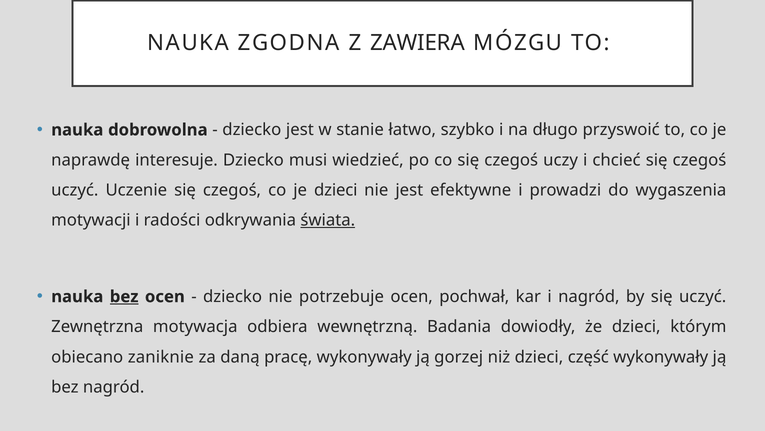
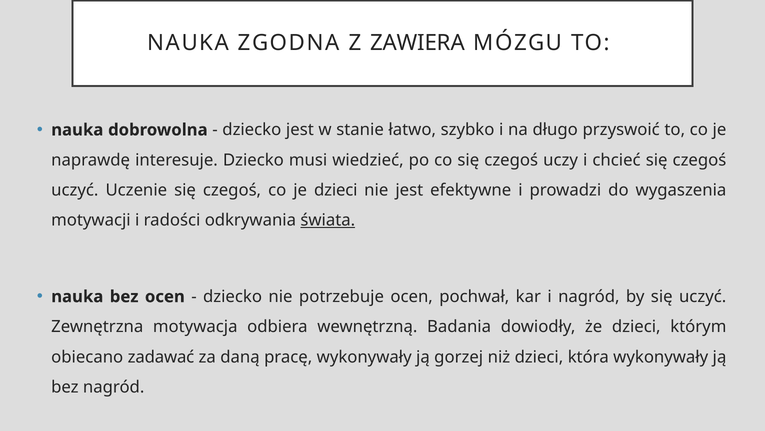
bez underline: present -> none (124, 296)
zaniknie: zaniknie -> zadawać (161, 356)
część: część -> która (588, 356)
